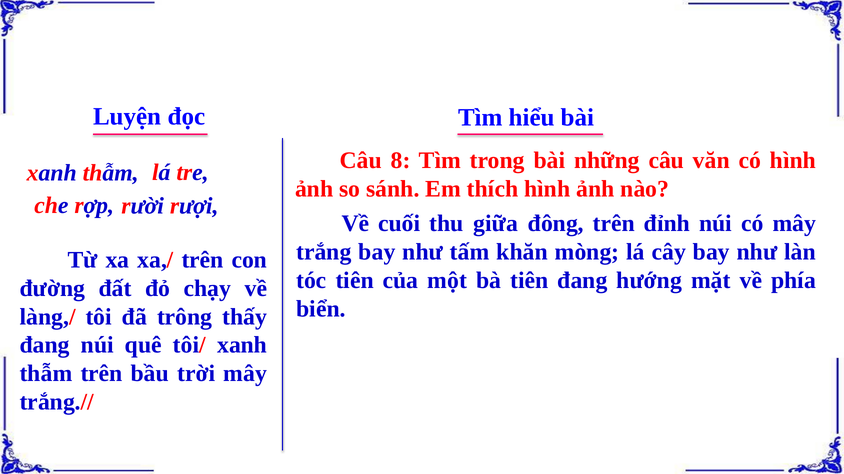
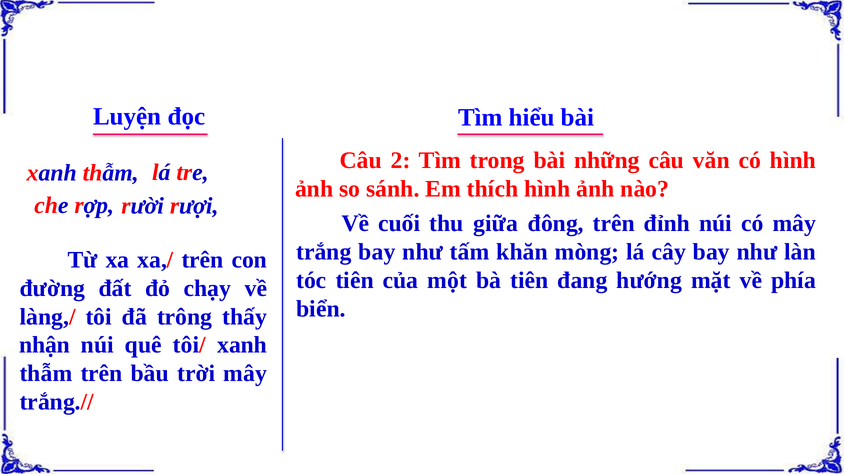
8: 8 -> 2 (401, 160)
đang: đang -> nhận (45, 345)
